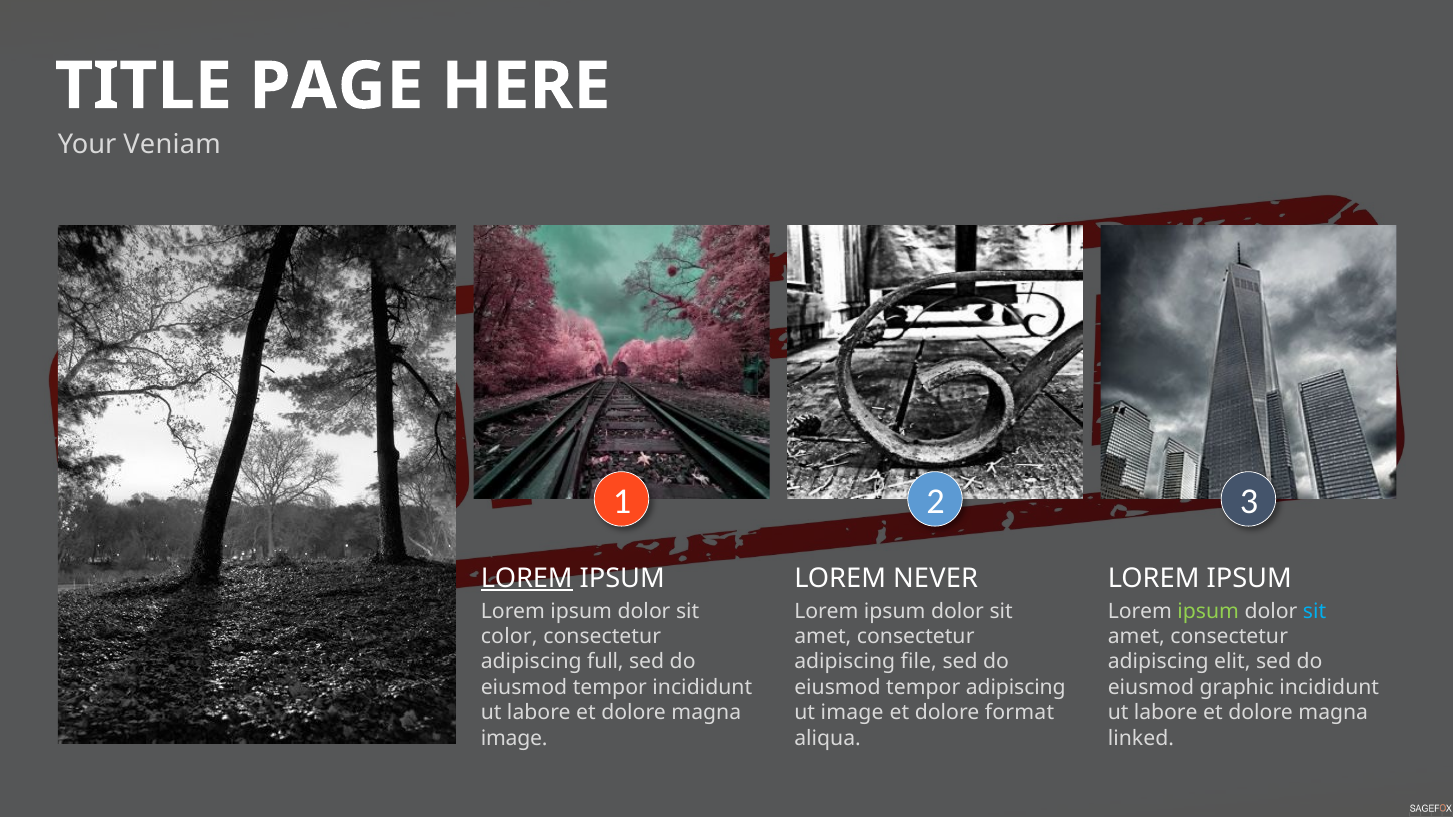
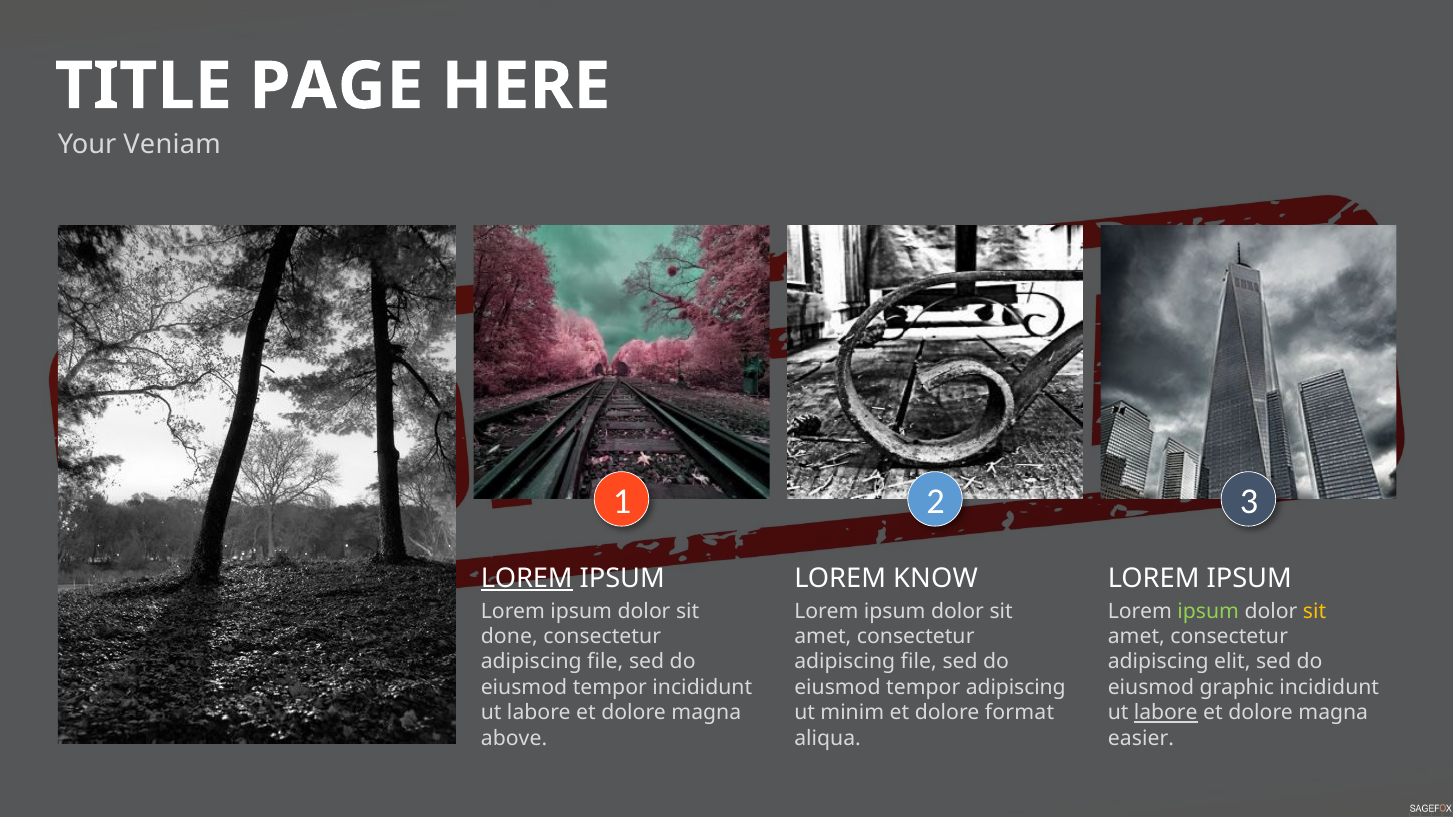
NEVER: NEVER -> KNOW (936, 578)
sit colour: light blue -> yellow (1315, 611)
color: color -> done (509, 637)
full: full -> file (605, 662)
ut image: image -> minim (852, 713)
labore underline: none -> present (1166, 713)
image: image -> above (514, 738)
linked: linked -> easier (1141, 738)
